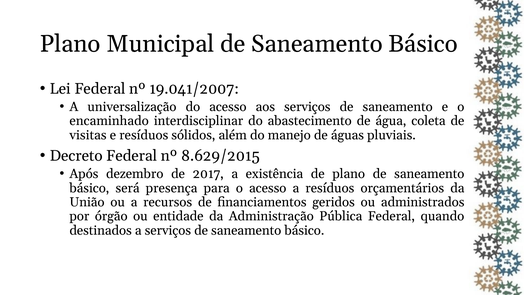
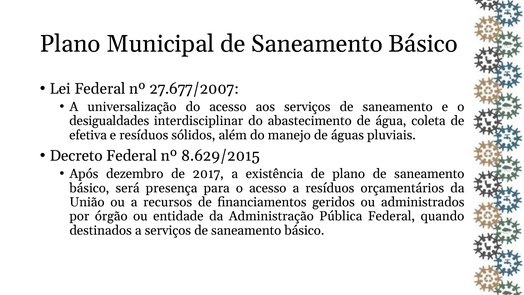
19.041/2007: 19.041/2007 -> 27.677/2007 (194, 89)
encaminhado: encaminhado -> desigualdades (109, 121)
visitas: visitas -> efetiva (88, 135)
